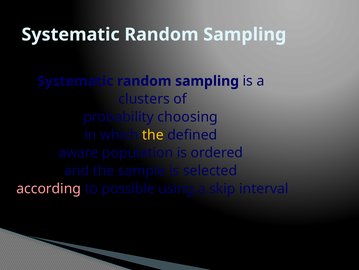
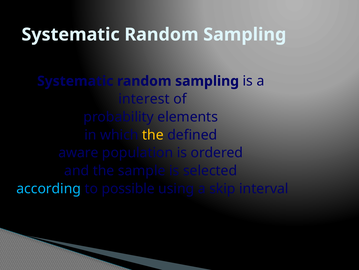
clusters: clusters -> interest (144, 99)
choosing: choosing -> elements (188, 117)
according colour: pink -> light blue (49, 188)
